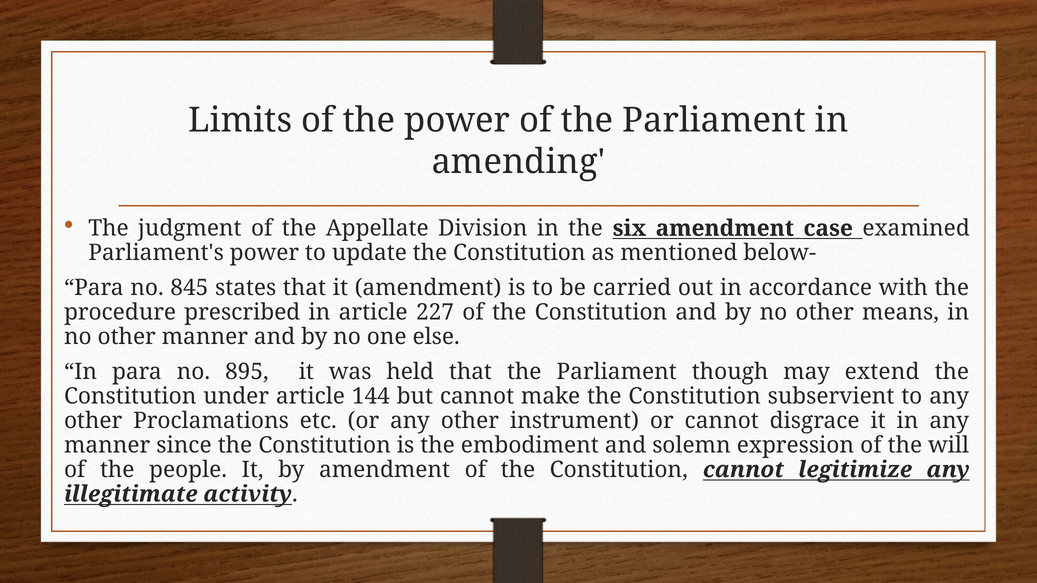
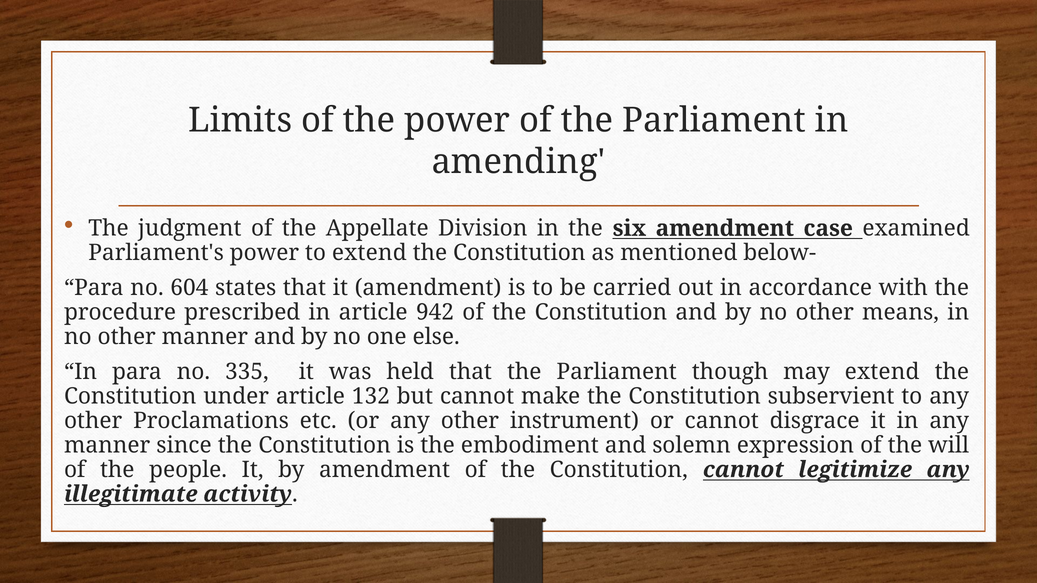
to update: update -> extend (369, 253)
845: 845 -> 604 (189, 288)
227: 227 -> 942 (435, 312)
895: 895 -> 335 (247, 372)
144: 144 -> 132 (371, 396)
